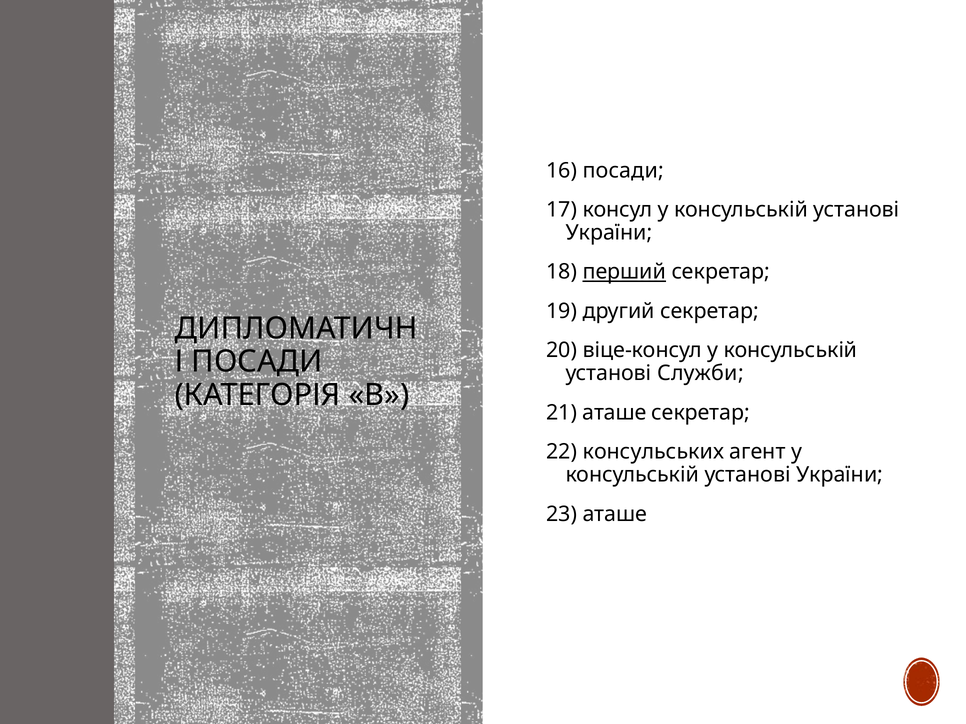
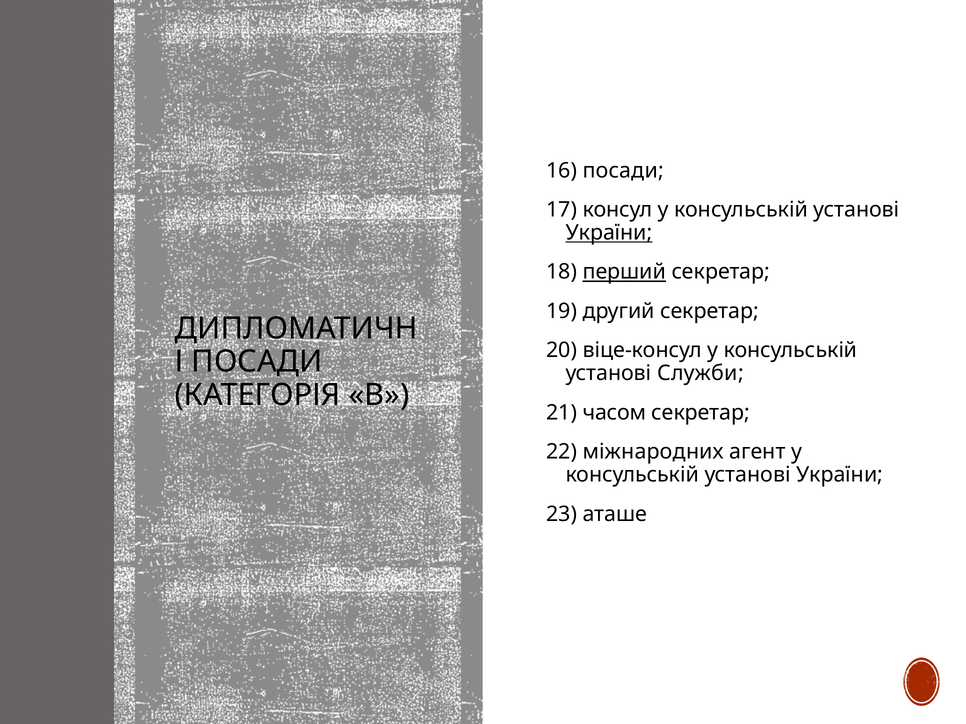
України underline: none -> present (609, 233)
21 аташе: аташе -> часом (614, 413)
консульських: консульських -> міжнародних (653, 452)
